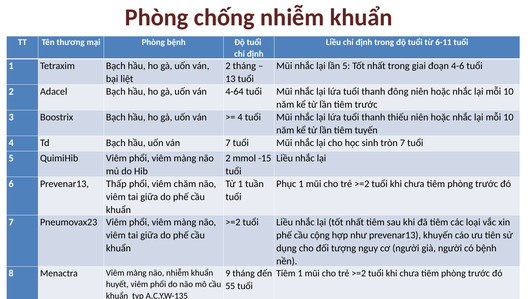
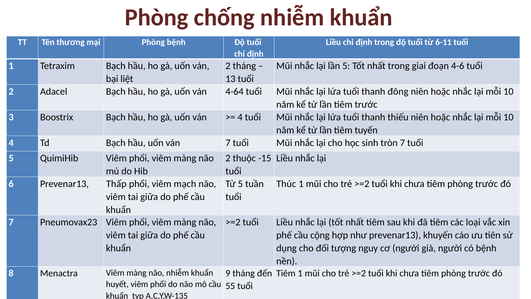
mmol: mmol -> thuộc (244, 158)
chăm: chăm -> mạch (185, 184)
Từ 1: 1 -> 5 (240, 184)
Phục: Phục -> Thúc (286, 184)
